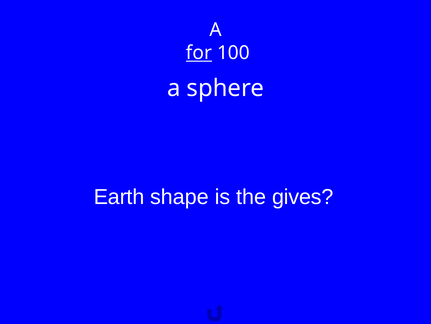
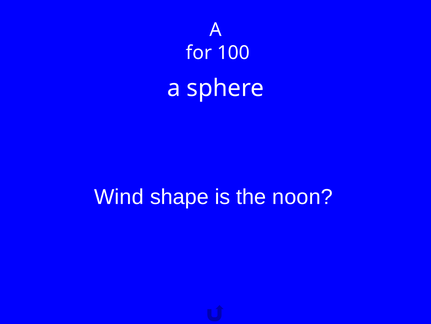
for underline: present -> none (199, 53)
Earth: Earth -> Wind (119, 196)
gives: gives -> noon (303, 196)
